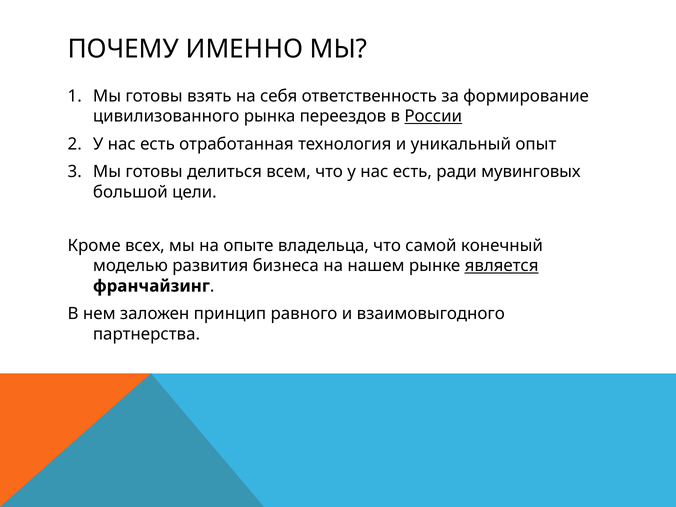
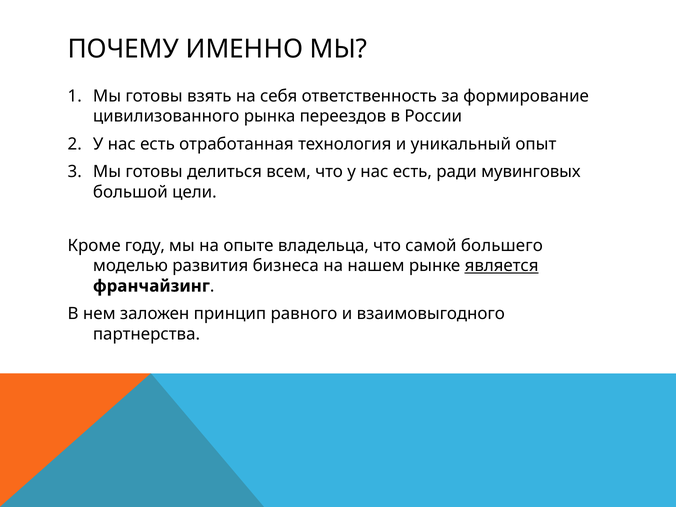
России underline: present -> none (433, 116)
всех: всех -> году (145, 246)
конечный: конечный -> большего (502, 246)
